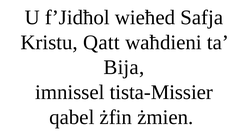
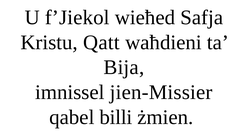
f’Jidħol: f’Jidħol -> f’Jiekol (77, 18)
tista-Missier: tista-Missier -> jien-Missier (161, 93)
żfin: żfin -> billi (116, 118)
